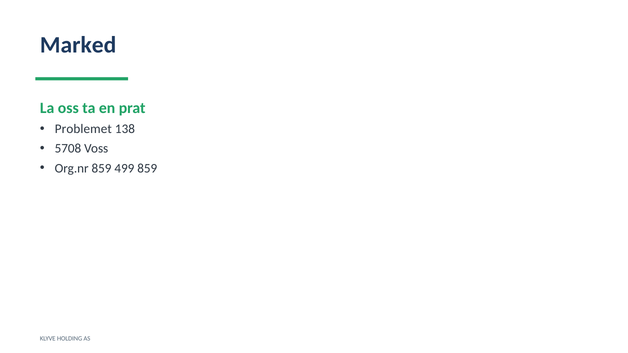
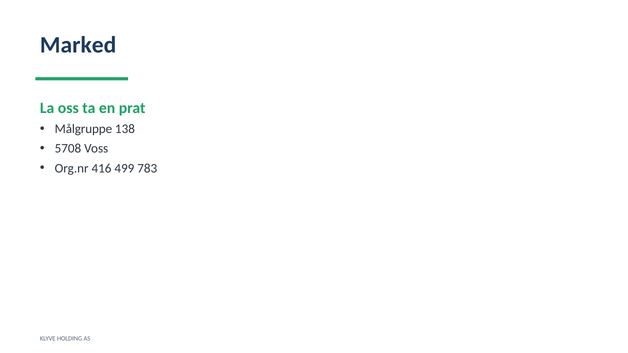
Problemet: Problemet -> Målgruppe (83, 129)
Org.nr 859: 859 -> 416 (102, 168)
499 859: 859 -> 783 (147, 168)
